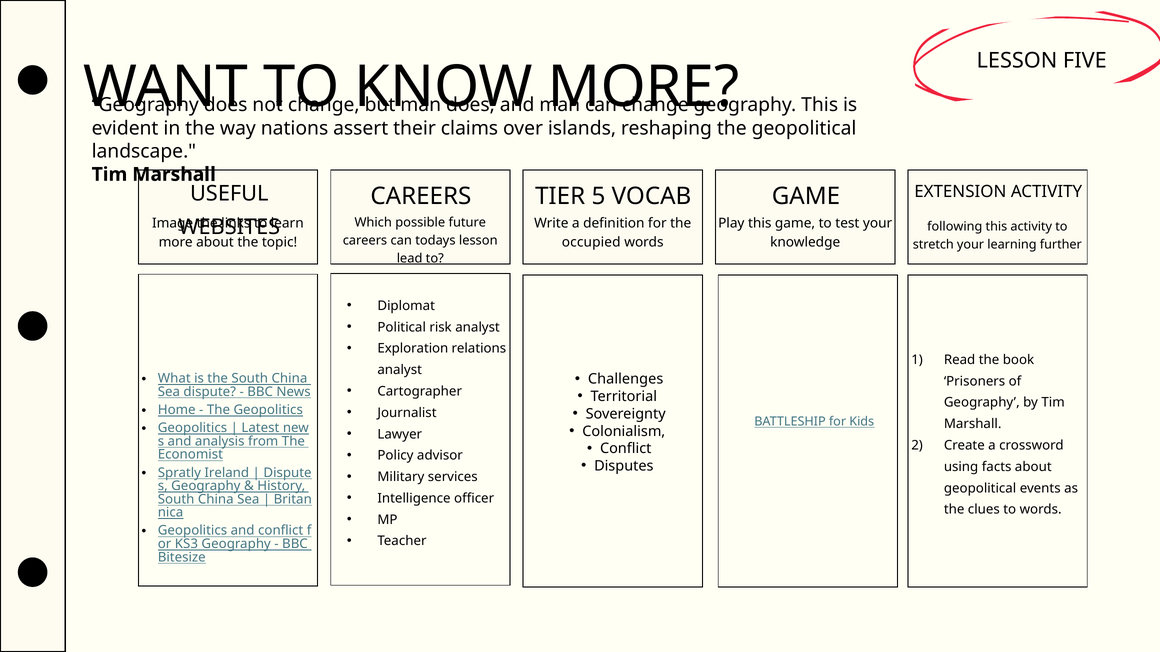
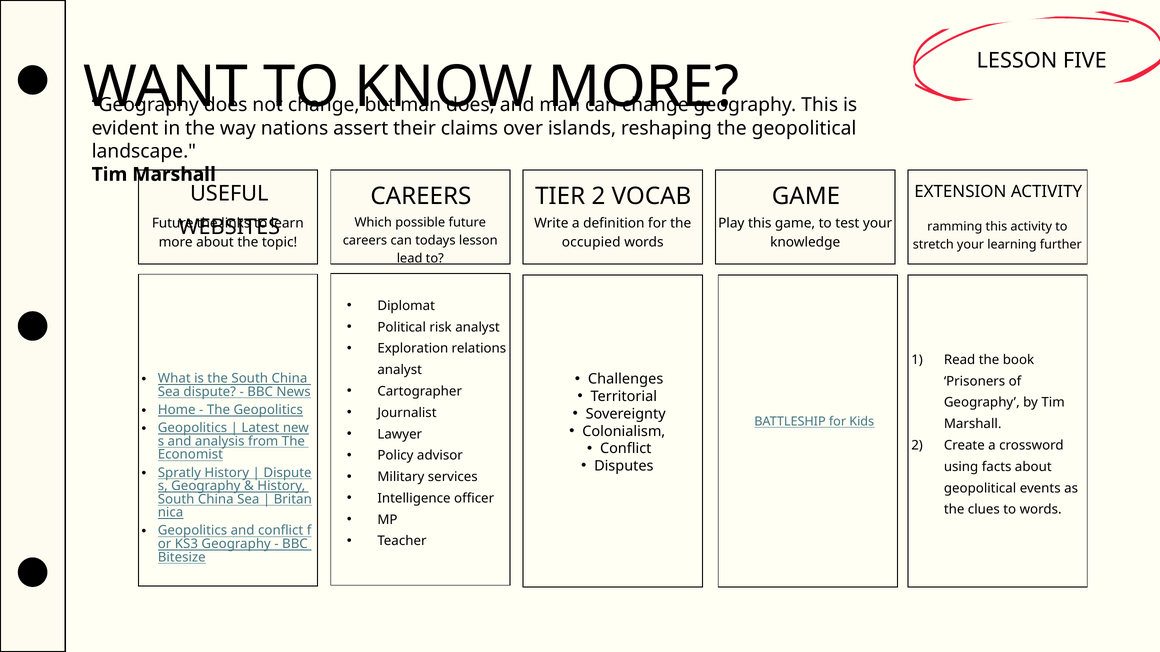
TIER 5: 5 -> 2 (598, 197)
Image: Image -> Future (173, 223)
following: following -> ramming (955, 227)
Spratly Ireland: Ireland -> History (227, 473)
